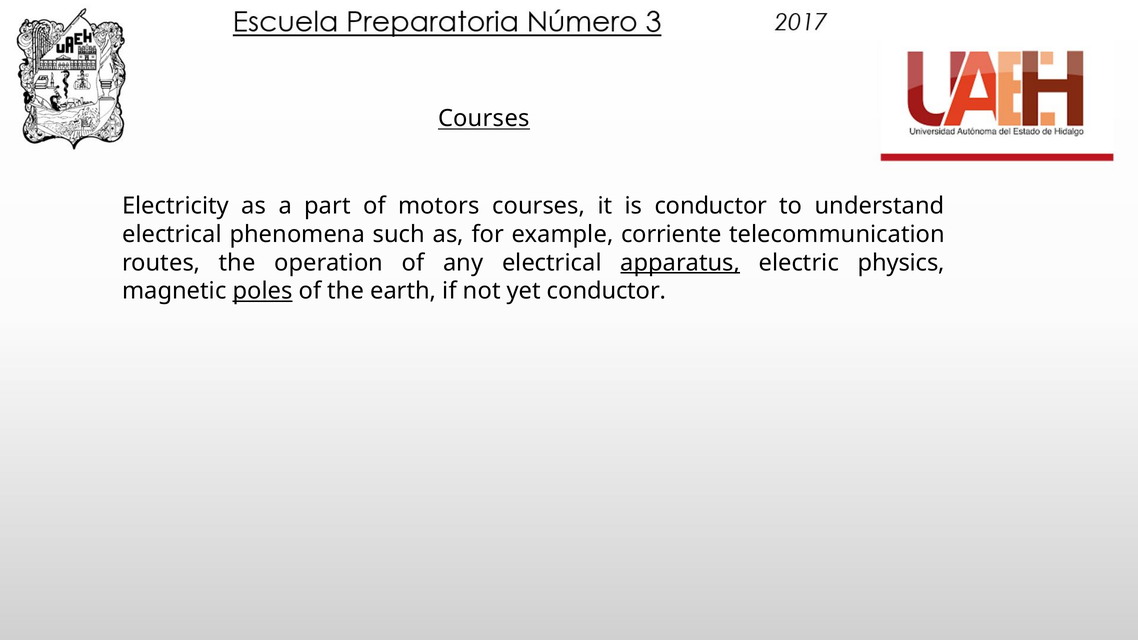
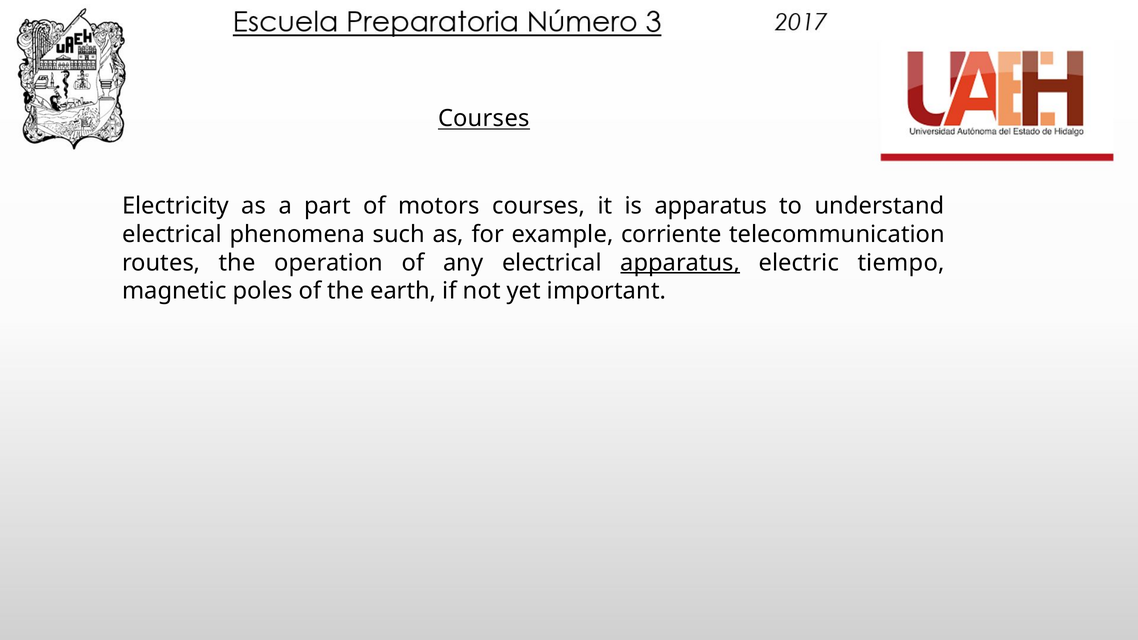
is conductor: conductor -> apparatus (711, 206)
physics: physics -> tiempo (901, 263)
poles underline: present -> none (262, 291)
yet conductor: conductor -> important (607, 291)
